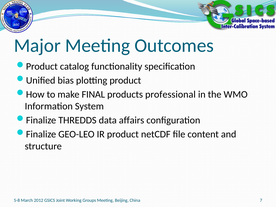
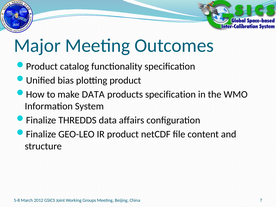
make FINAL: FINAL -> DATA (93, 94)
products professional: professional -> specification (170, 94)
